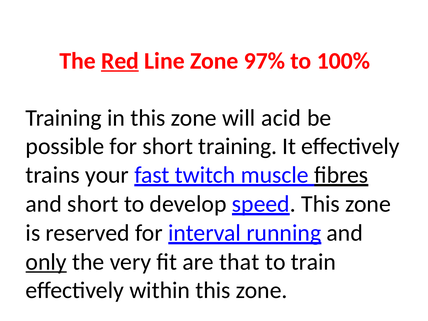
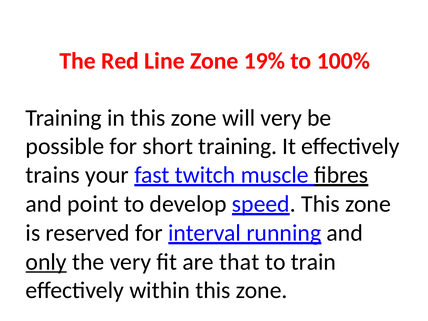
Red underline: present -> none (120, 61)
97%: 97% -> 19% (265, 61)
will acid: acid -> very (281, 118)
and short: short -> point (93, 204)
